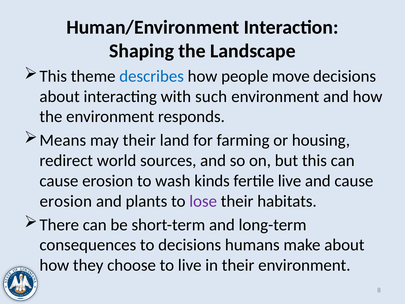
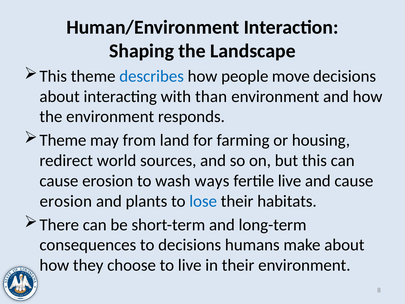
such: such -> than (211, 96)
Means: Means -> Theme (63, 140)
may their: their -> from (139, 140)
kinds: kinds -> ways (212, 181)
lose colour: purple -> blue (203, 201)
